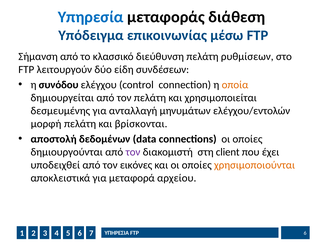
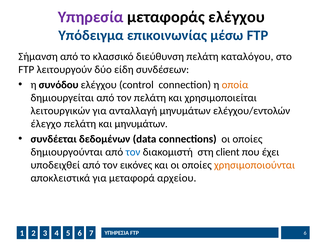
Υπηρεσία colour: blue -> purple (91, 17)
μεταφοράς διάθεση: διάθεση -> ελέγχου (237, 17)
ρυθμίσεων: ρυθμίσεων -> καταλόγου (247, 57)
δεσμευμένης: δεσμευμένης -> λειτουργικών (60, 111)
μορφή: μορφή -> έλεγχο (46, 124)
και βρίσκονται: βρίσκονται -> μηνυμάτων (141, 124)
αποστολή: αποστολή -> συνδέεται (54, 139)
τον colour: purple -> blue (133, 152)
